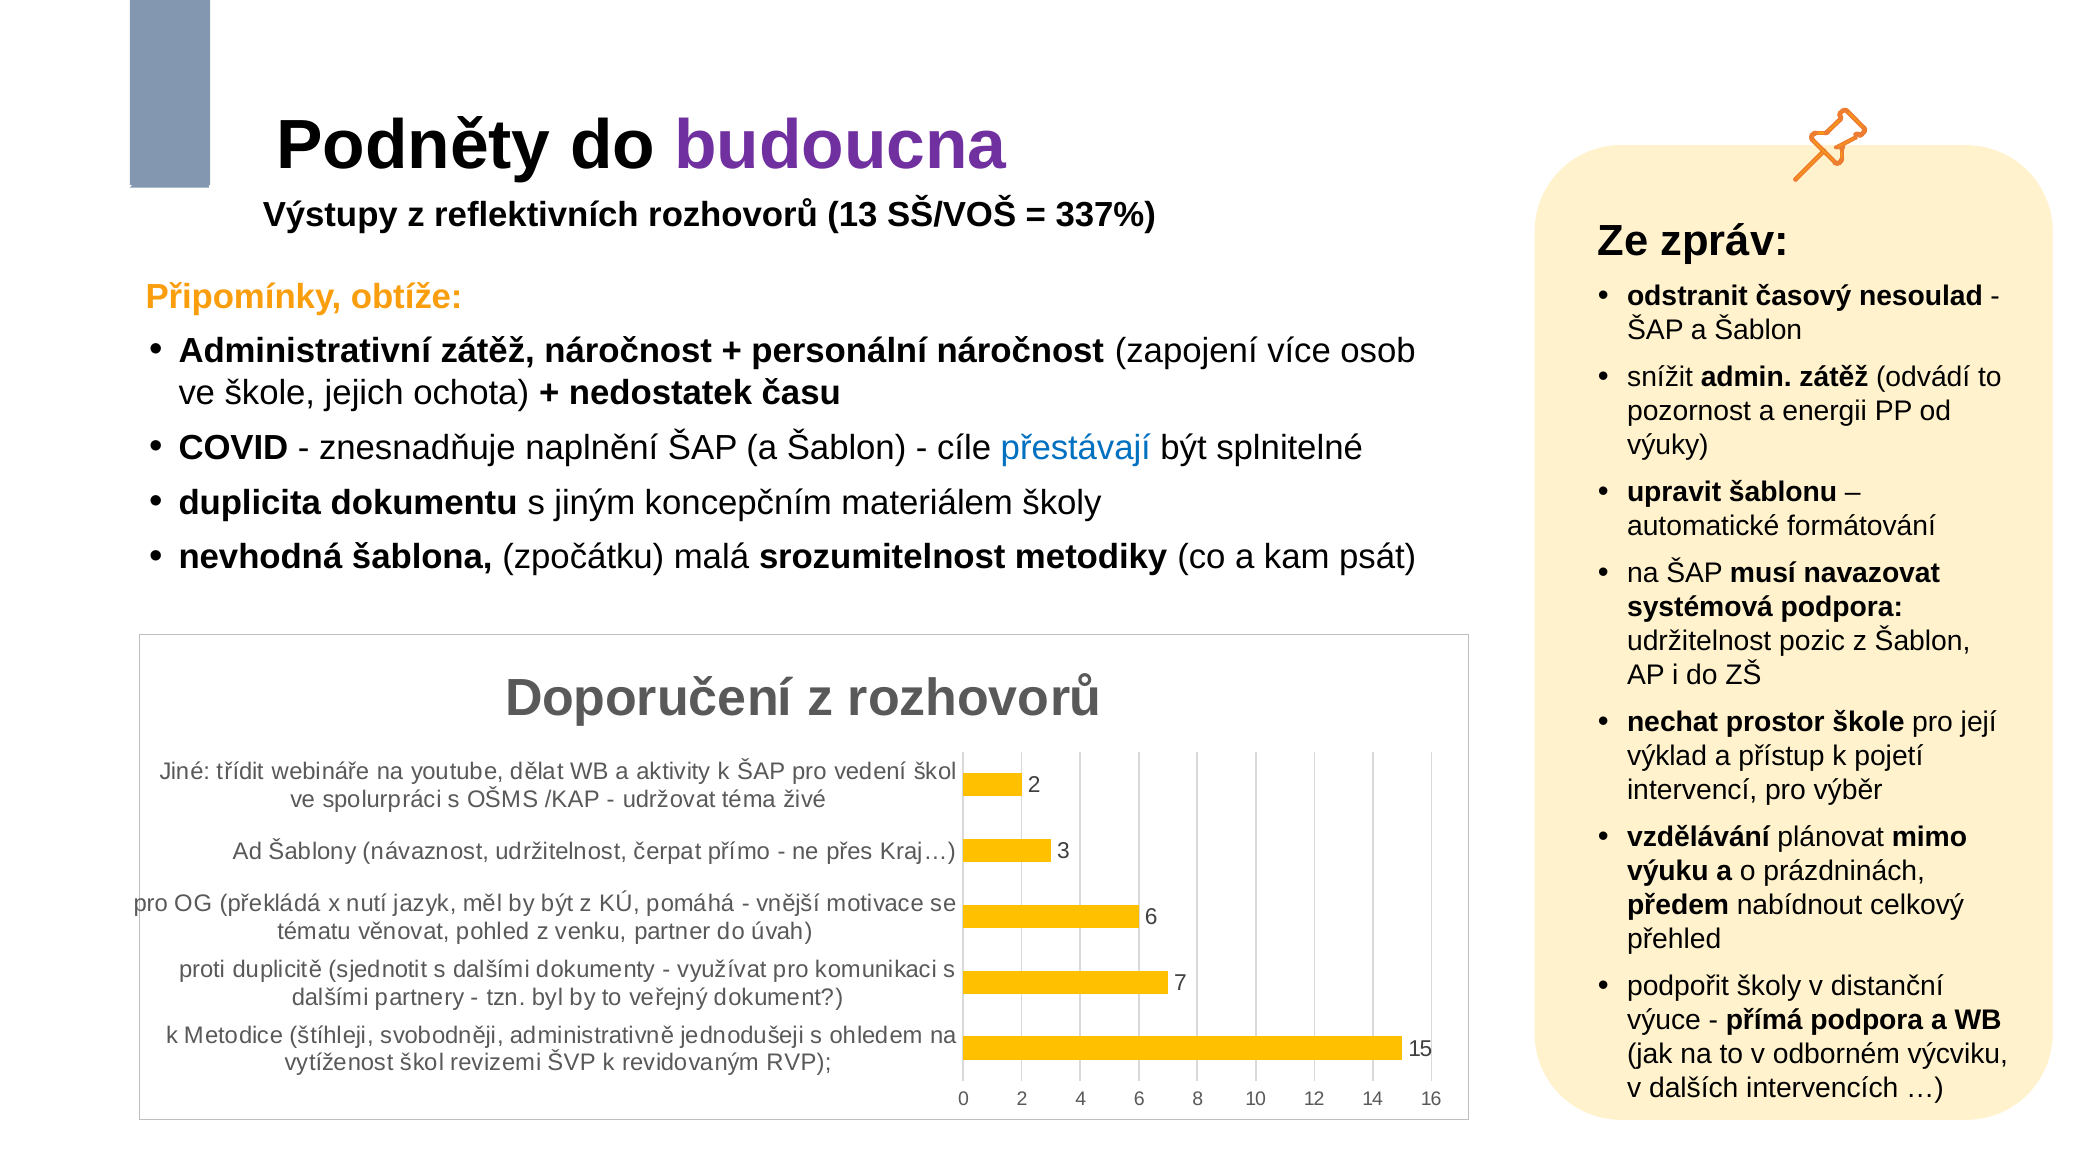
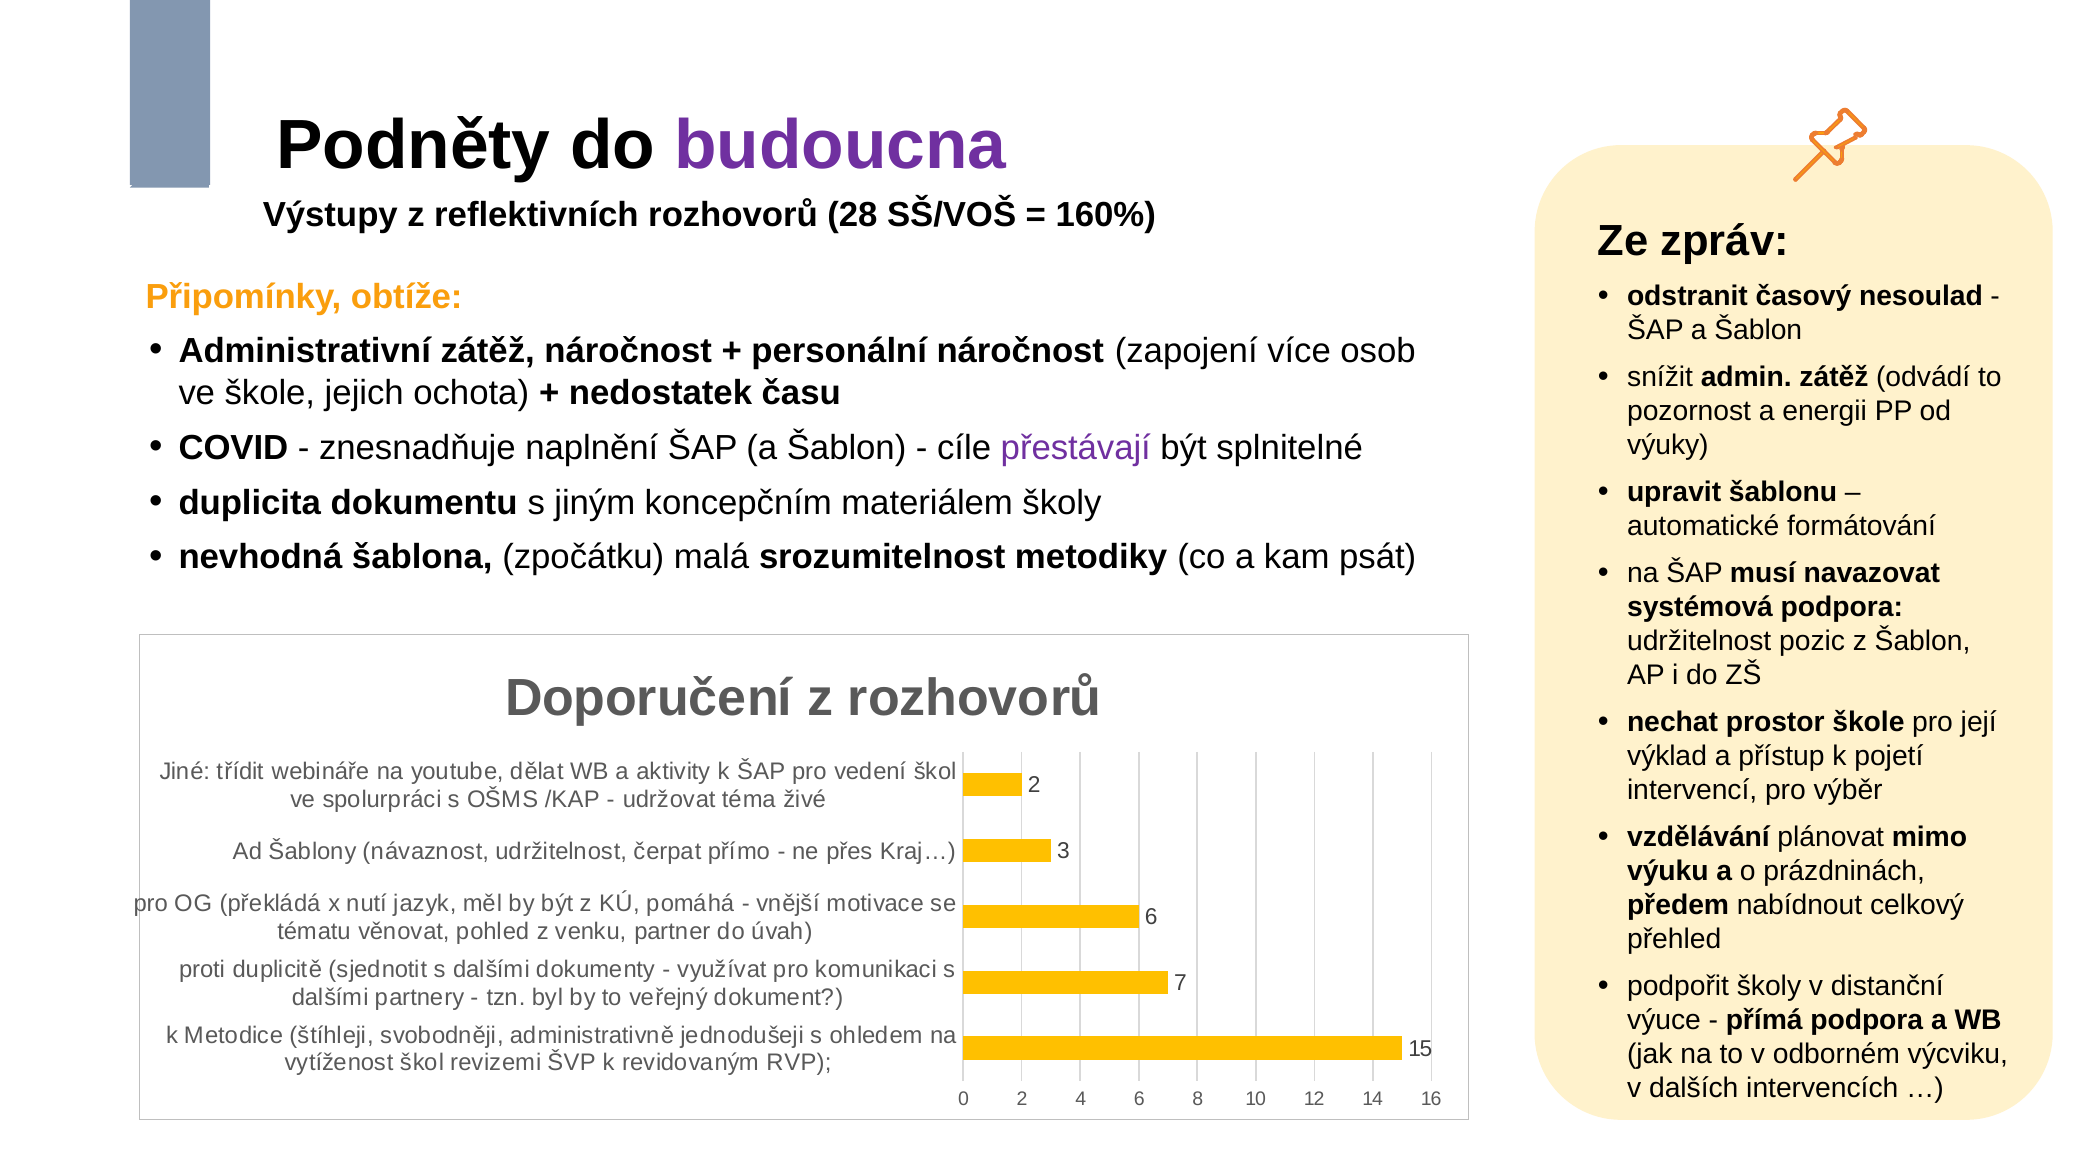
13: 13 -> 28 (852, 215)
337%: 337% -> 160% (1106, 215)
přestávají colour: blue -> purple (1076, 448)
